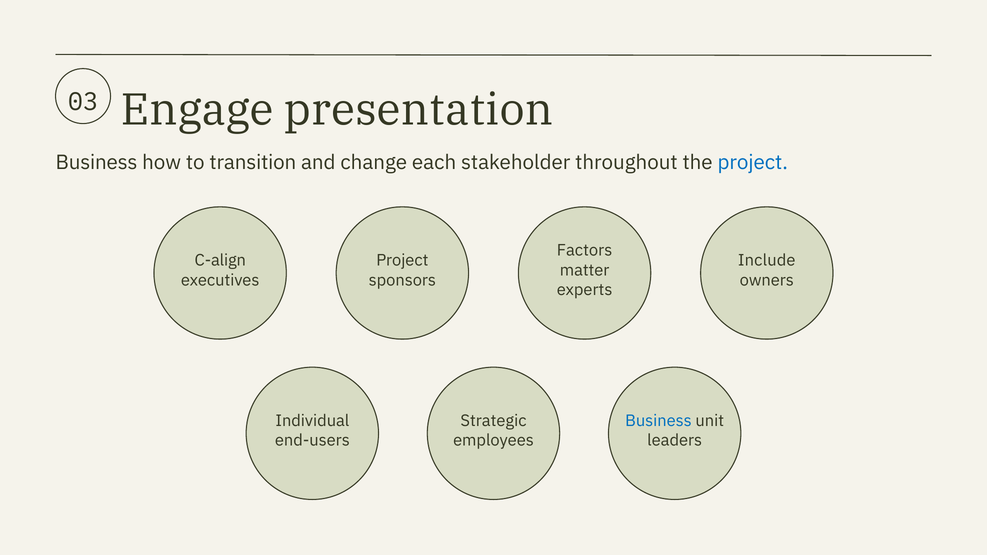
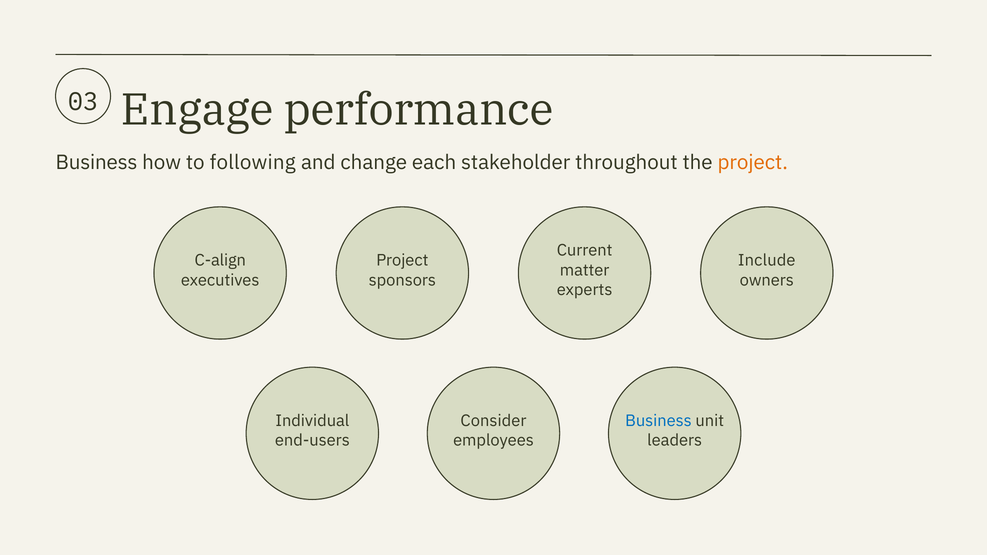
presentation: presentation -> performance (419, 110)
transition: transition -> following (253, 163)
project colour: blue -> orange (753, 163)
Factors: Factors -> Current (585, 251)
Strategic: Strategic -> Consider (493, 421)
